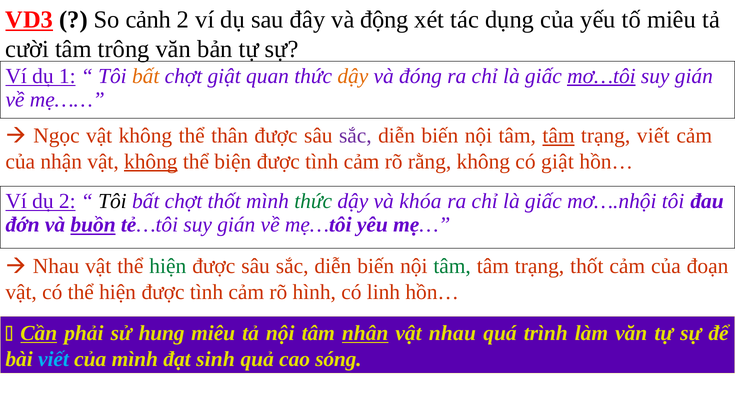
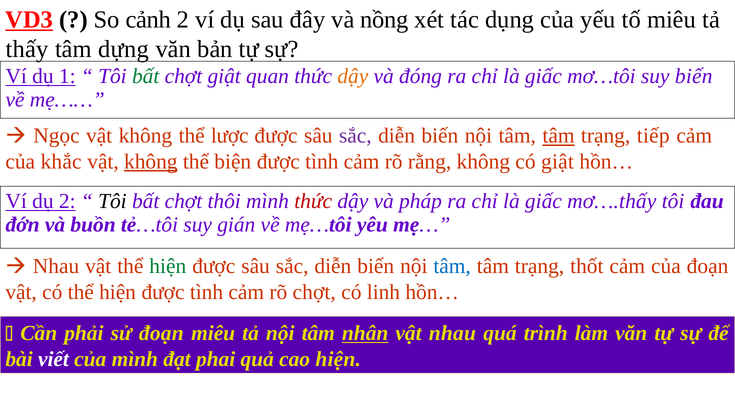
động: động -> nồng (385, 20)
cười: cười -> thấy (27, 49)
trông: trông -> dựng (124, 49)
bất colour: orange -> green (146, 76)
mơ…tôi underline: present -> none (601, 76)
gián: gián -> biến (694, 76)
thân: thân -> lược (230, 136)
trạng viết: viết -> tiếp (653, 136)
nhận: nhận -> khắc (61, 162)
chợt thốt: thốt -> thôi (224, 201)
thức colour: green -> red (313, 201)
khóa: khóa -> pháp (421, 201)
mơ….nhội: mơ….nhội -> mơ….thấy (612, 201)
buồn underline: present -> none (93, 225)
tâm colour: green -> blue (452, 267)
rõ hình: hình -> chợt (314, 292)
Cần underline: present -> none (39, 334)
sử hung: hung -> đoạn (161, 334)
viết colour: light blue -> white (53, 359)
sinh: sinh -> phai (216, 359)
cao sóng: sóng -> hiện (338, 359)
